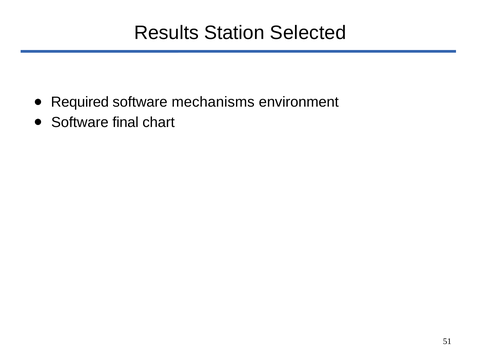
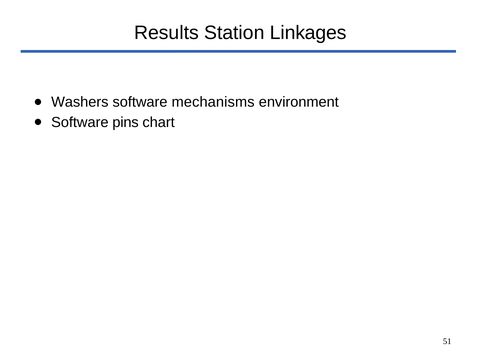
Selected: Selected -> Linkages (308, 33)
Required: Required -> Washers (80, 102)
final: final -> pins (126, 122)
